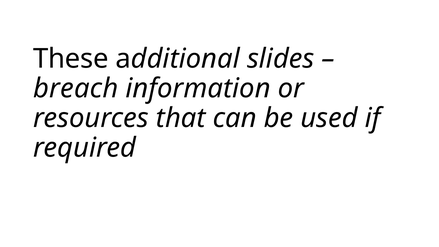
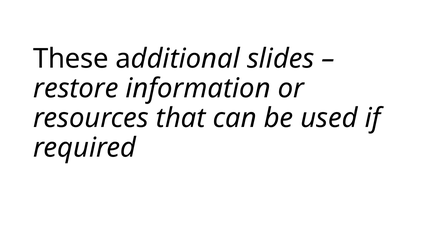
breach: breach -> restore (76, 88)
